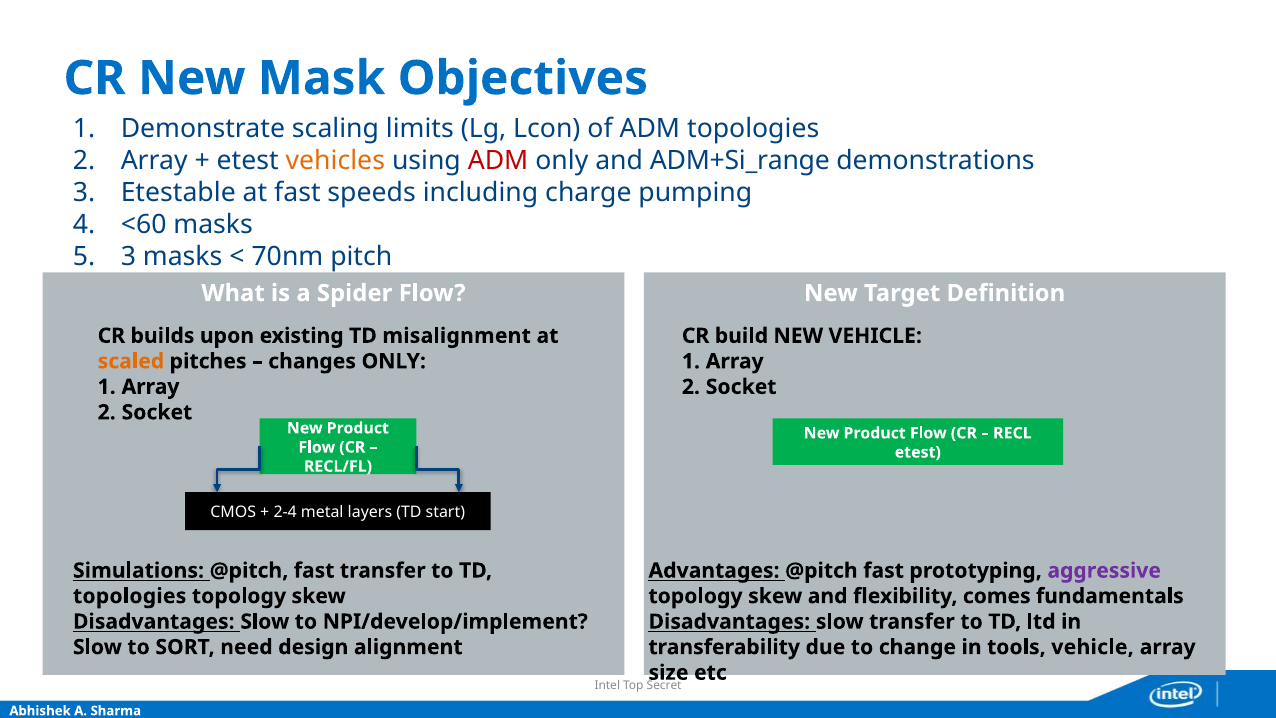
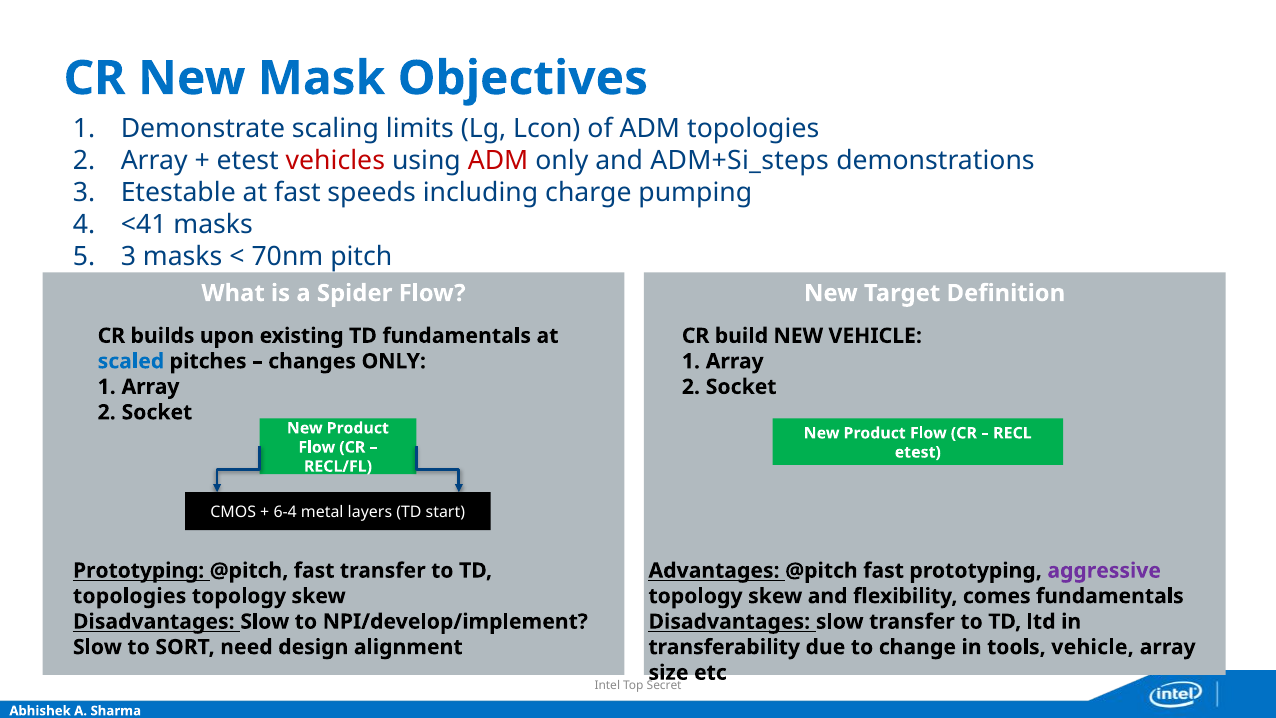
vehicles colour: orange -> red (335, 161)
ADM+Si_range: ADM+Si_range -> ADM+Si_steps (740, 161)
<60: <60 -> <41 (144, 224)
TD misalignment: misalignment -> fundamentals (457, 336)
scaled colour: orange -> blue (131, 361)
2-4: 2-4 -> 6-4 (285, 512)
Simulations: Simulations -> Prototyping (139, 570)
